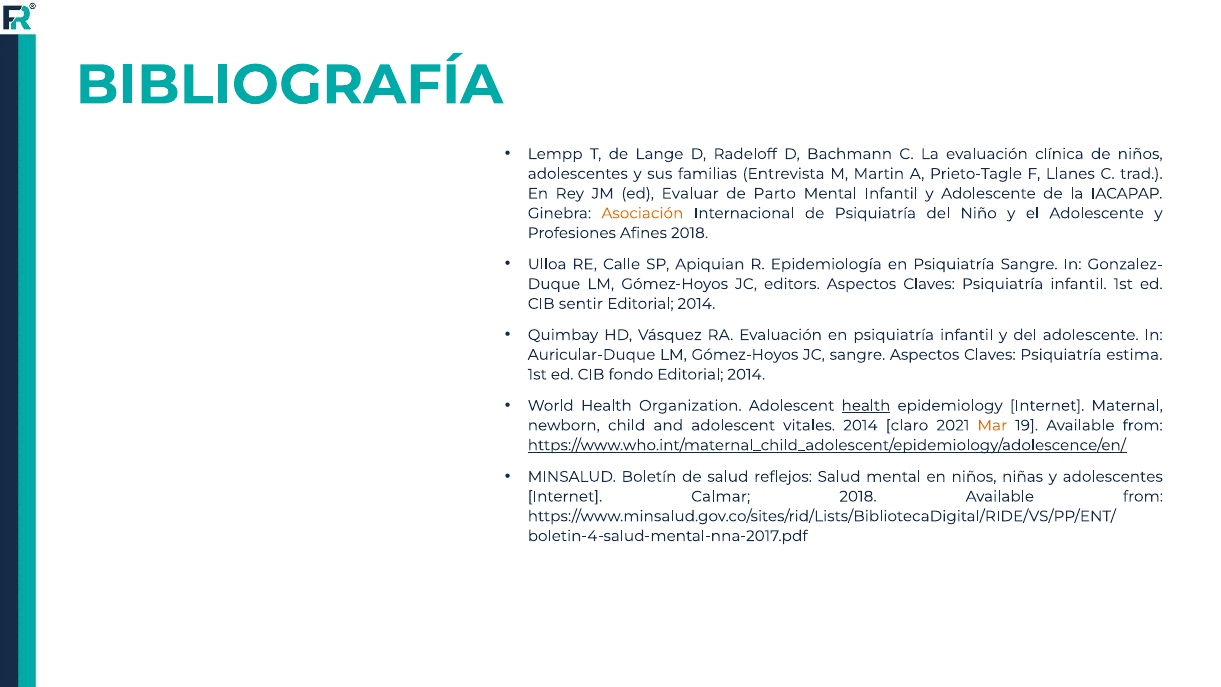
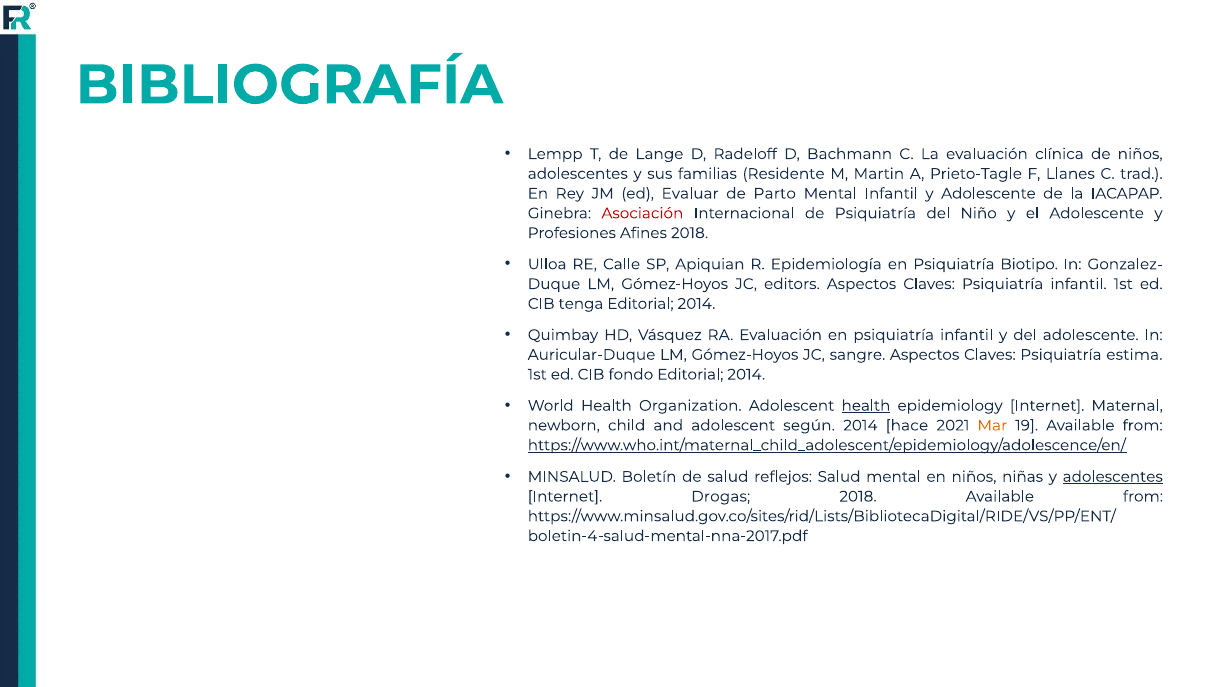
Entrevista: Entrevista -> Residente (784, 174)
Asociación colour: orange -> red (642, 213)
Psiquiatría Sangre: Sangre -> Biotipo (1029, 264)
sentir: sentir -> tenga (581, 304)
vitales: vitales -> según (809, 425)
claro: claro -> hace (907, 425)
adolescentes underline: none -> present (1113, 477)
Calmar: Calmar -> Drogas (721, 496)
